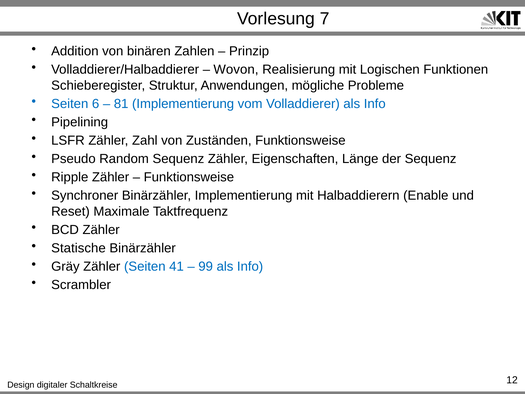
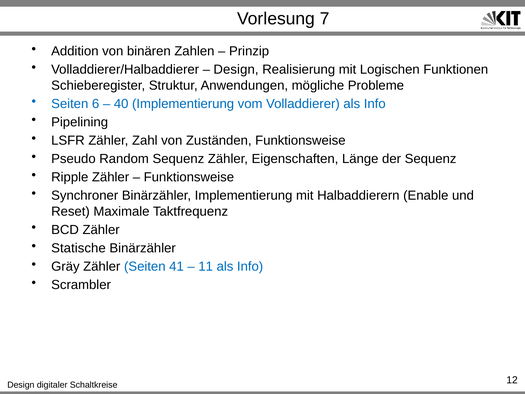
Wovon: Wovon -> Design (236, 70)
81: 81 -> 40 (121, 104)
99: 99 -> 11 (206, 266)
